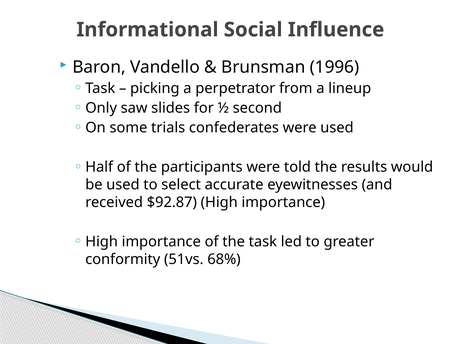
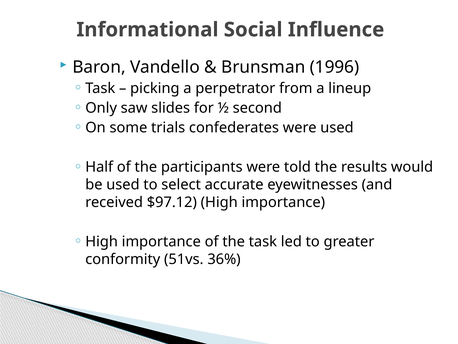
$92.87: $92.87 -> $97.12 (172, 202)
68%: 68% -> 36% (224, 259)
